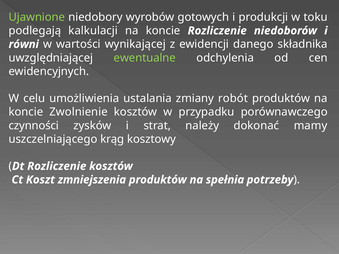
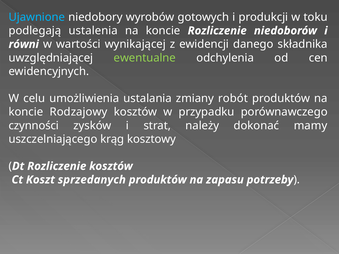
Ujawnione colour: light green -> light blue (37, 17)
kalkulacji: kalkulacji -> ustalenia (93, 31)
Zwolnienie: Zwolnienie -> Rodzajowy (79, 112)
zmniejszenia: zmniejszenia -> sprzedanych (92, 180)
spełnia: spełnia -> zapasu (225, 180)
